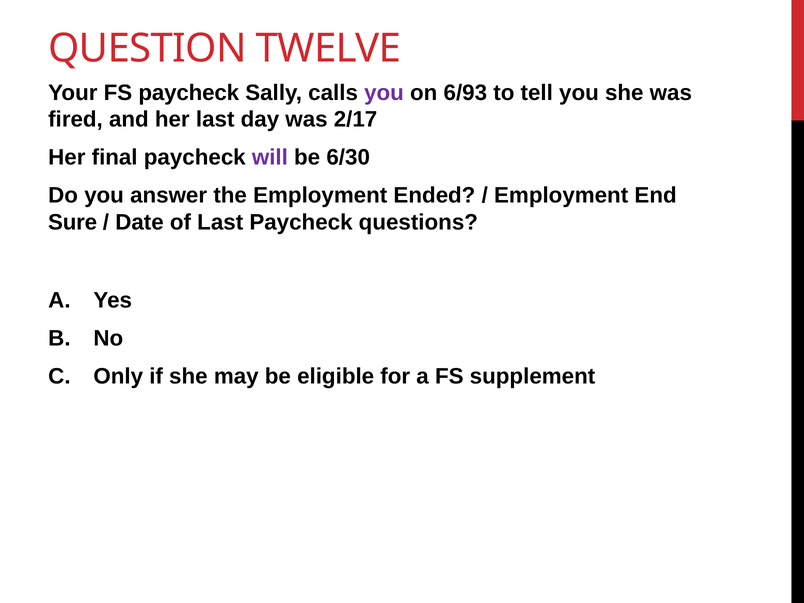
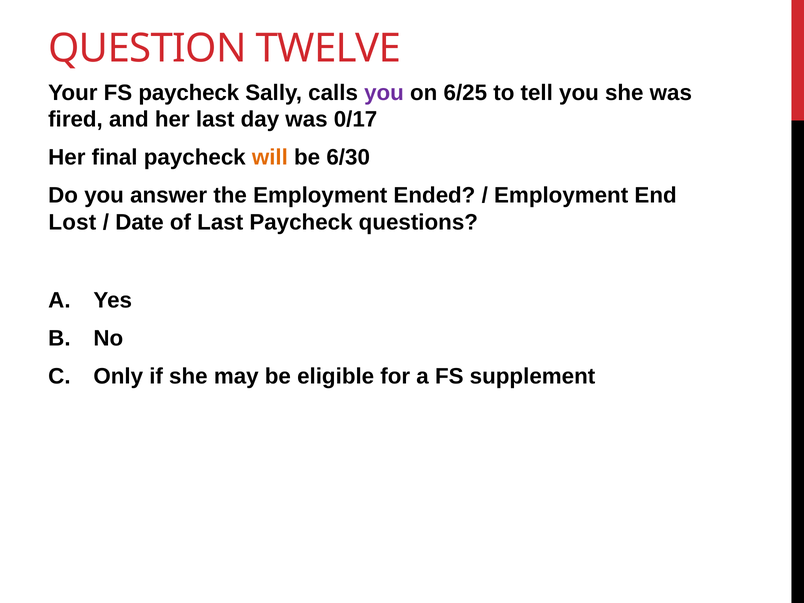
6/93: 6/93 -> 6/25 (465, 93)
2/17: 2/17 -> 0/17 (356, 119)
will colour: purple -> orange (270, 157)
Sure: Sure -> Lost (72, 222)
